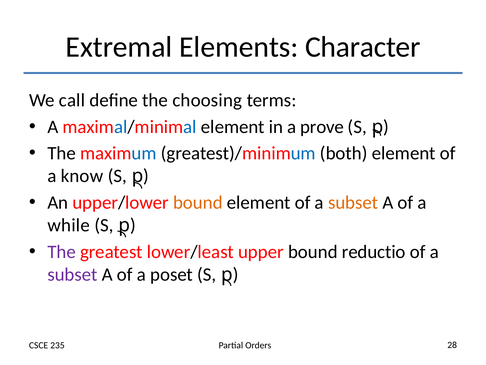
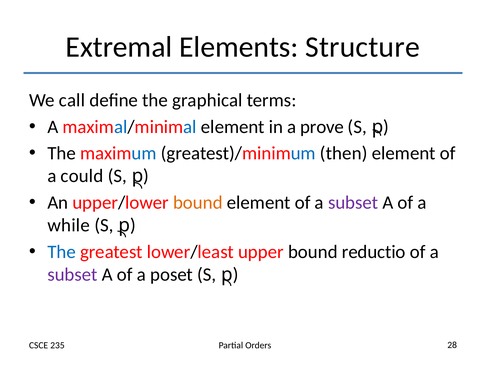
Character: Character -> Structure (362, 47)
choosing: choosing -> graphical (207, 100)
both: both -> then (344, 153)
know: know -> could (82, 176)
subset colour: orange -> purple (353, 202)
The colour: purple -> blue (62, 251)
